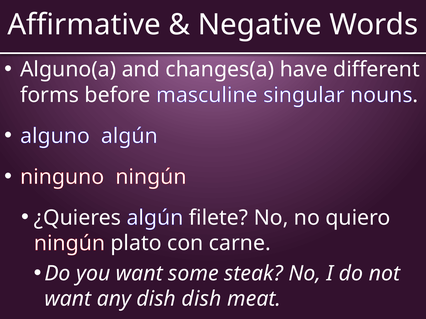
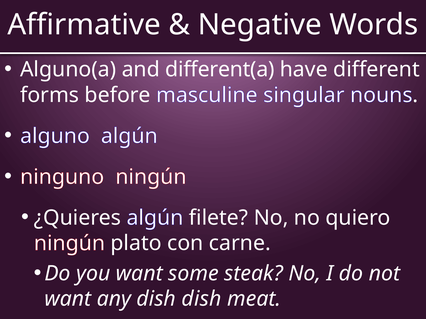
changes(a: changes(a -> different(a (220, 70)
